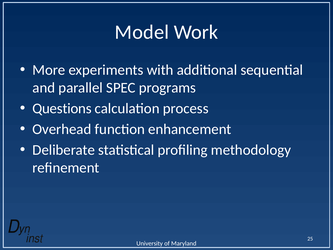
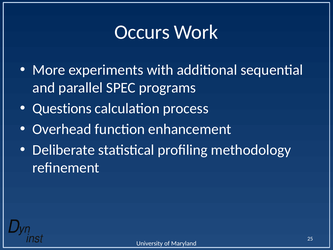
Model: Model -> Occurs (142, 32)
